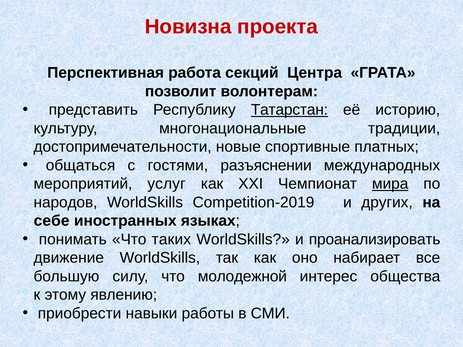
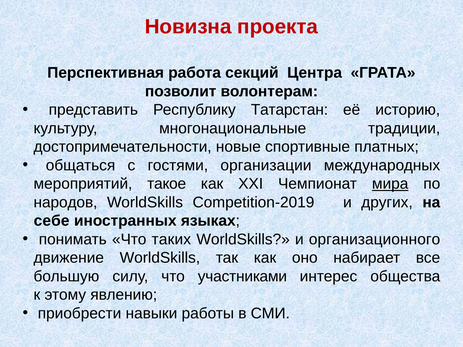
Татарстан underline: present -> none (289, 110)
разъяснении: разъяснении -> организации (266, 165)
услуг: услуг -> такое (167, 184)
проанализировать: проанализировать -> организационного (375, 240)
молодежной: молодежной -> участниками (242, 277)
